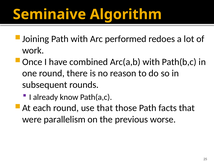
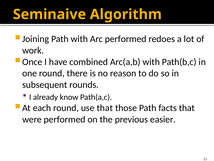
were parallelism: parallelism -> performed (65, 119)
worse: worse -> easier (163, 119)
